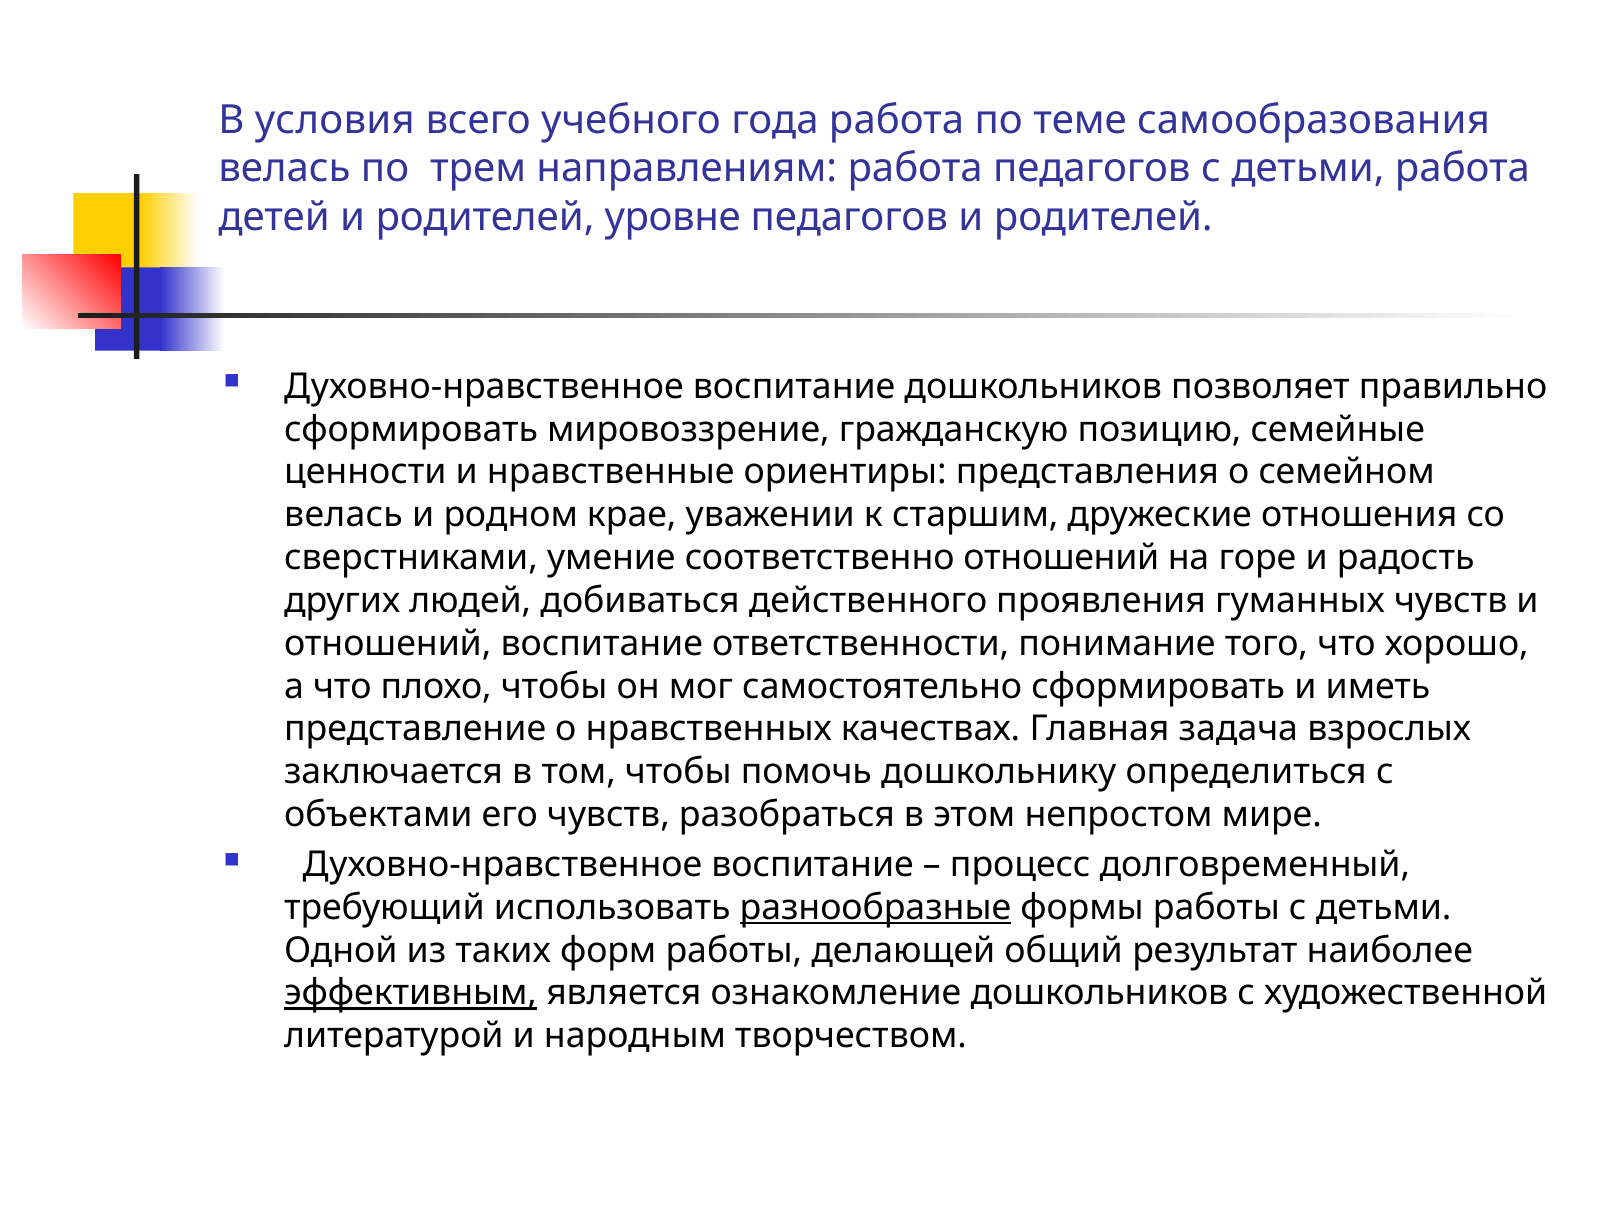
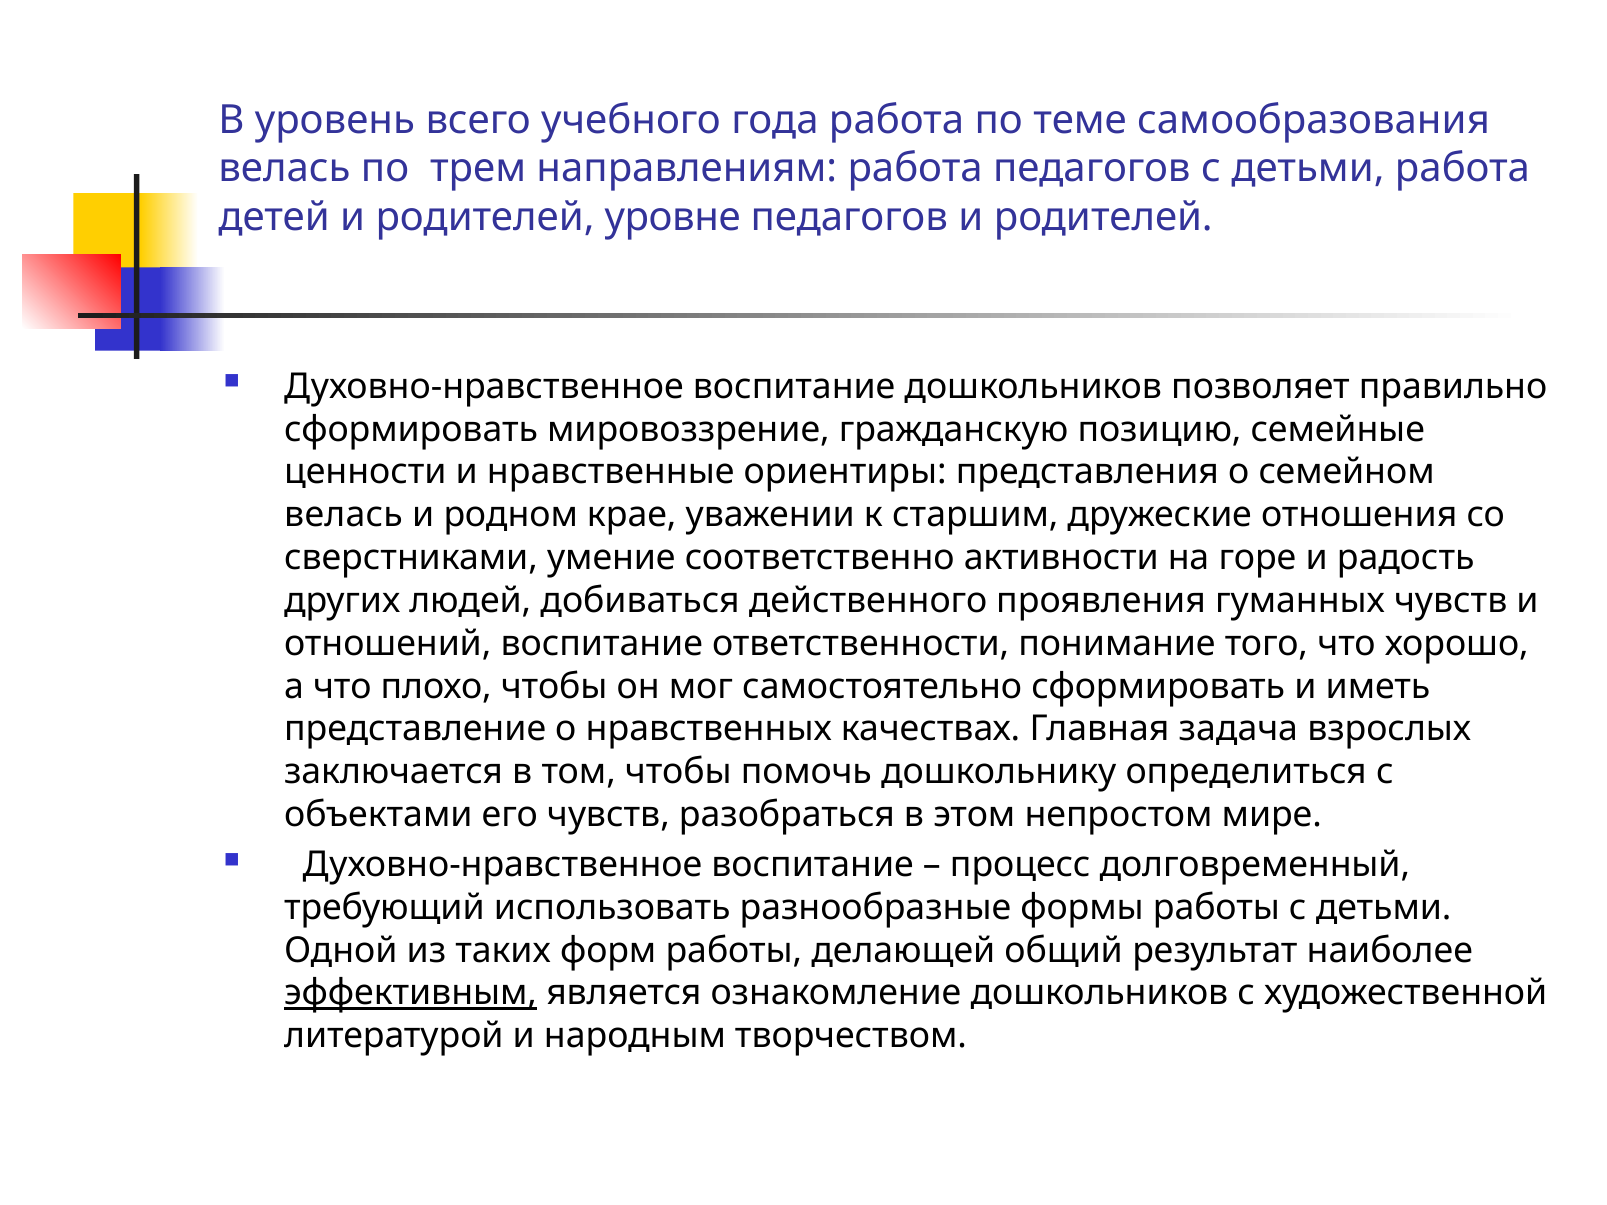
условия: условия -> уровень (335, 121)
соответственно отношений: отношений -> активности (1061, 558)
разнообразные underline: present -> none (875, 908)
